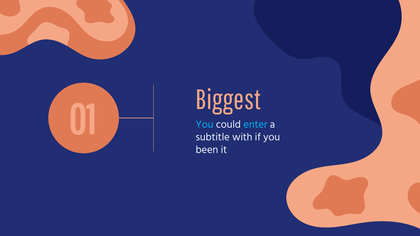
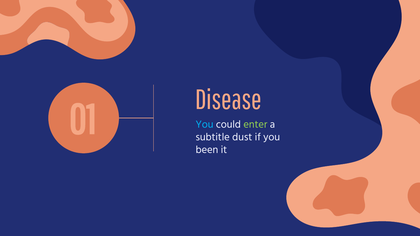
Biggest: Biggest -> Disease (229, 100)
enter colour: light blue -> light green (255, 125)
with: with -> dust (242, 137)
